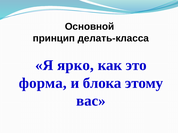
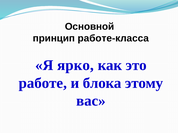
делать-класса: делать-класса -> работе-класса (113, 38)
форма: форма -> работе (43, 83)
